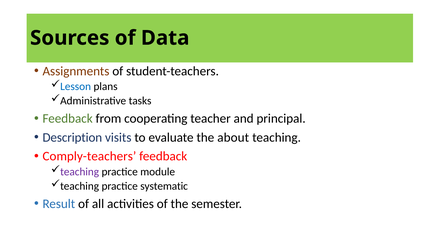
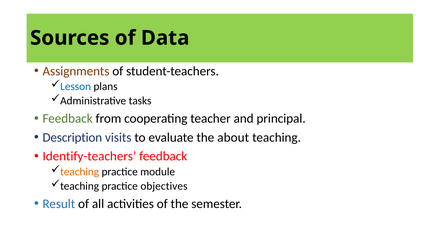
Comply-teachers: Comply-teachers -> Identify-teachers (89, 156)
teaching colour: purple -> orange (80, 172)
systematic: systematic -> objectives (164, 186)
